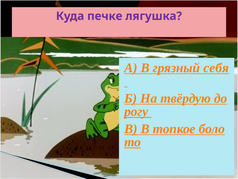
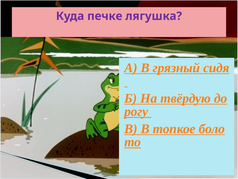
себя: себя -> сидя (216, 68)
